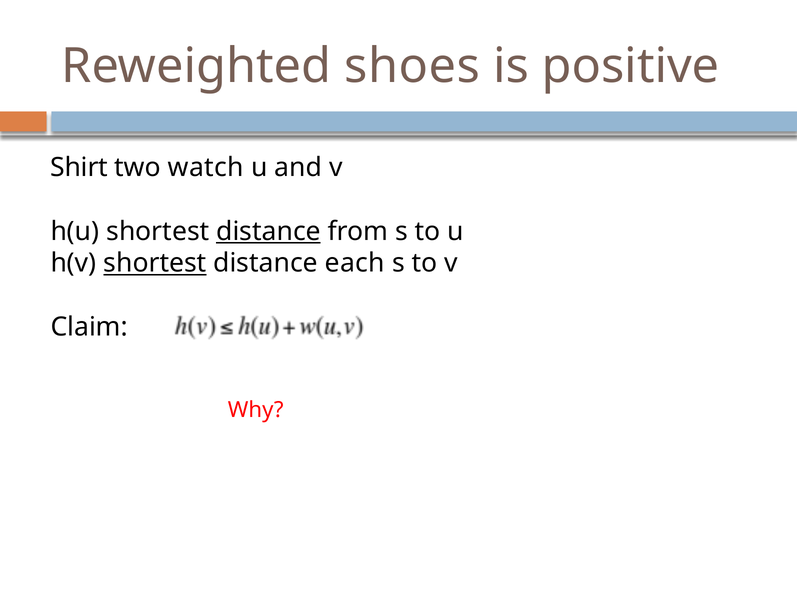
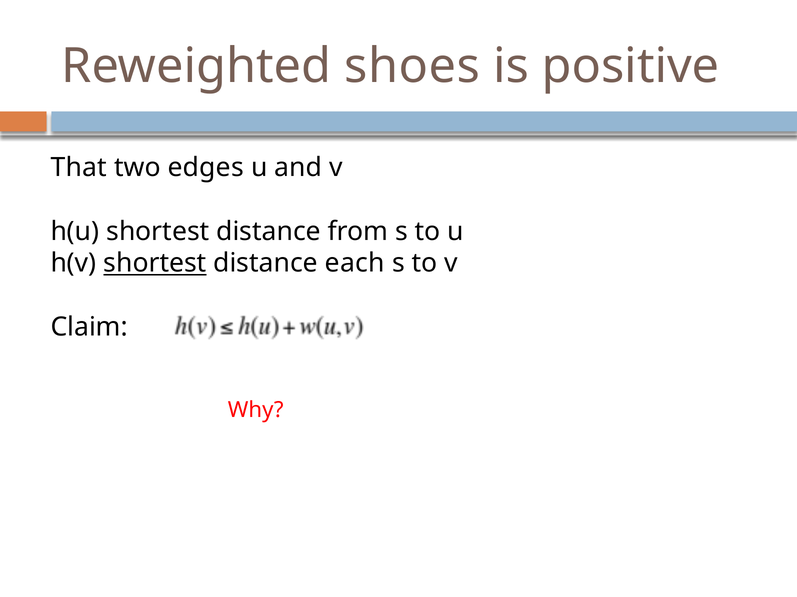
Shirt: Shirt -> That (79, 168)
watch: watch -> edges (206, 168)
distance underline: present -> none (268, 232)
